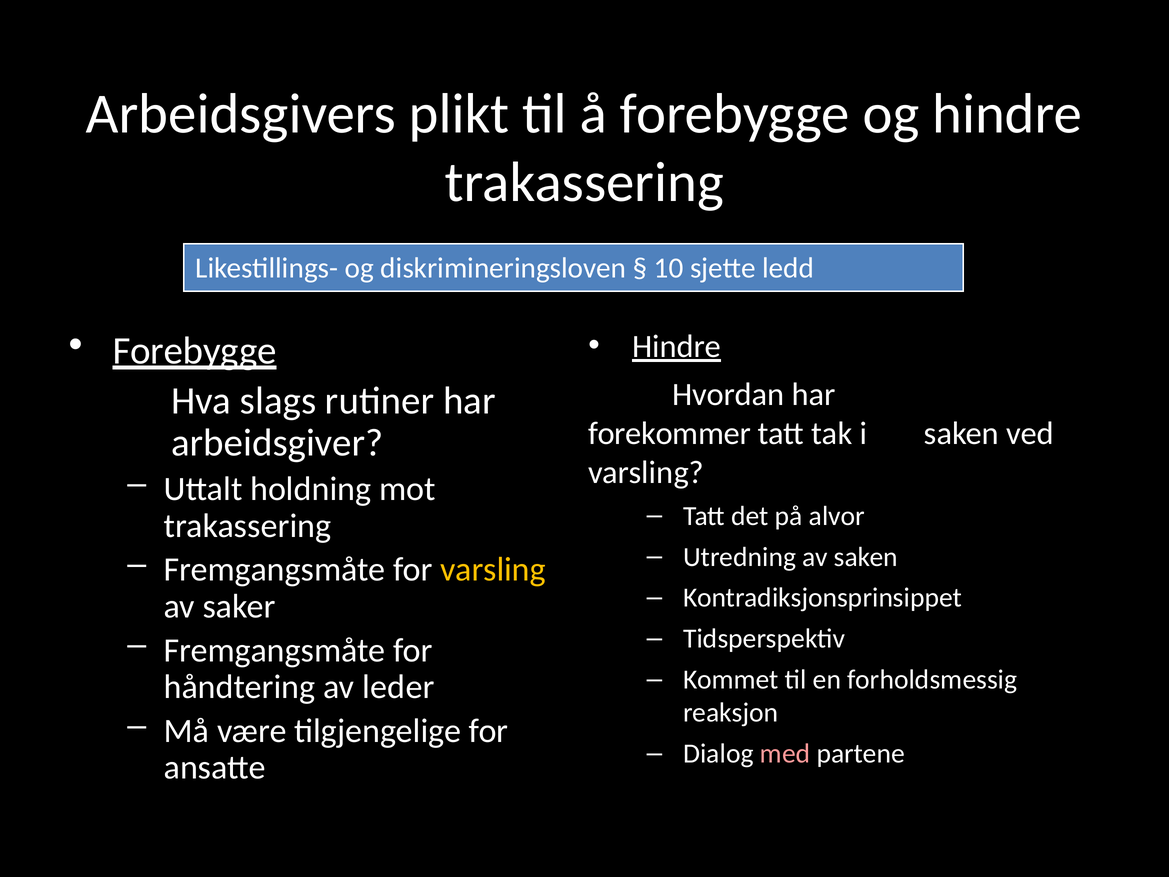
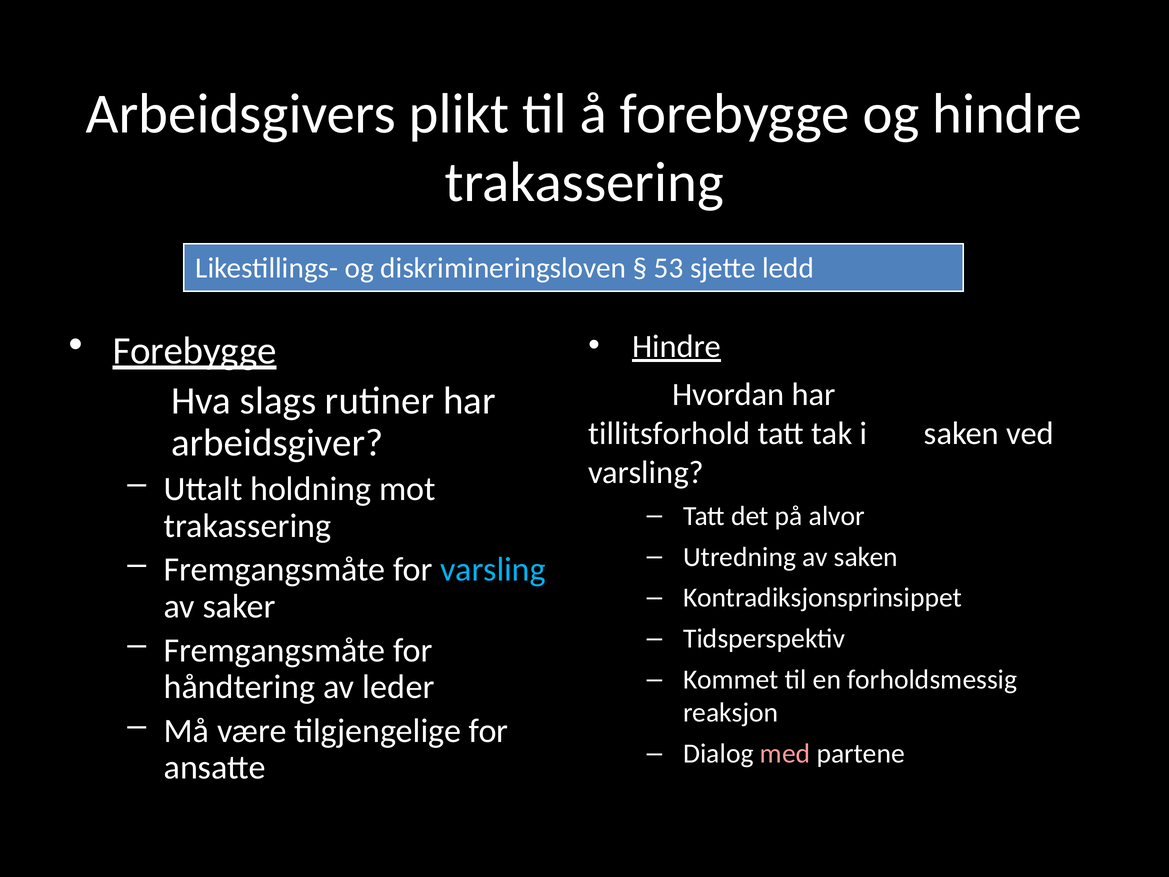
10: 10 -> 53 (669, 268)
forekommer: forekommer -> tillitsforhold (669, 433)
varsling colour: yellow -> light blue (493, 569)
